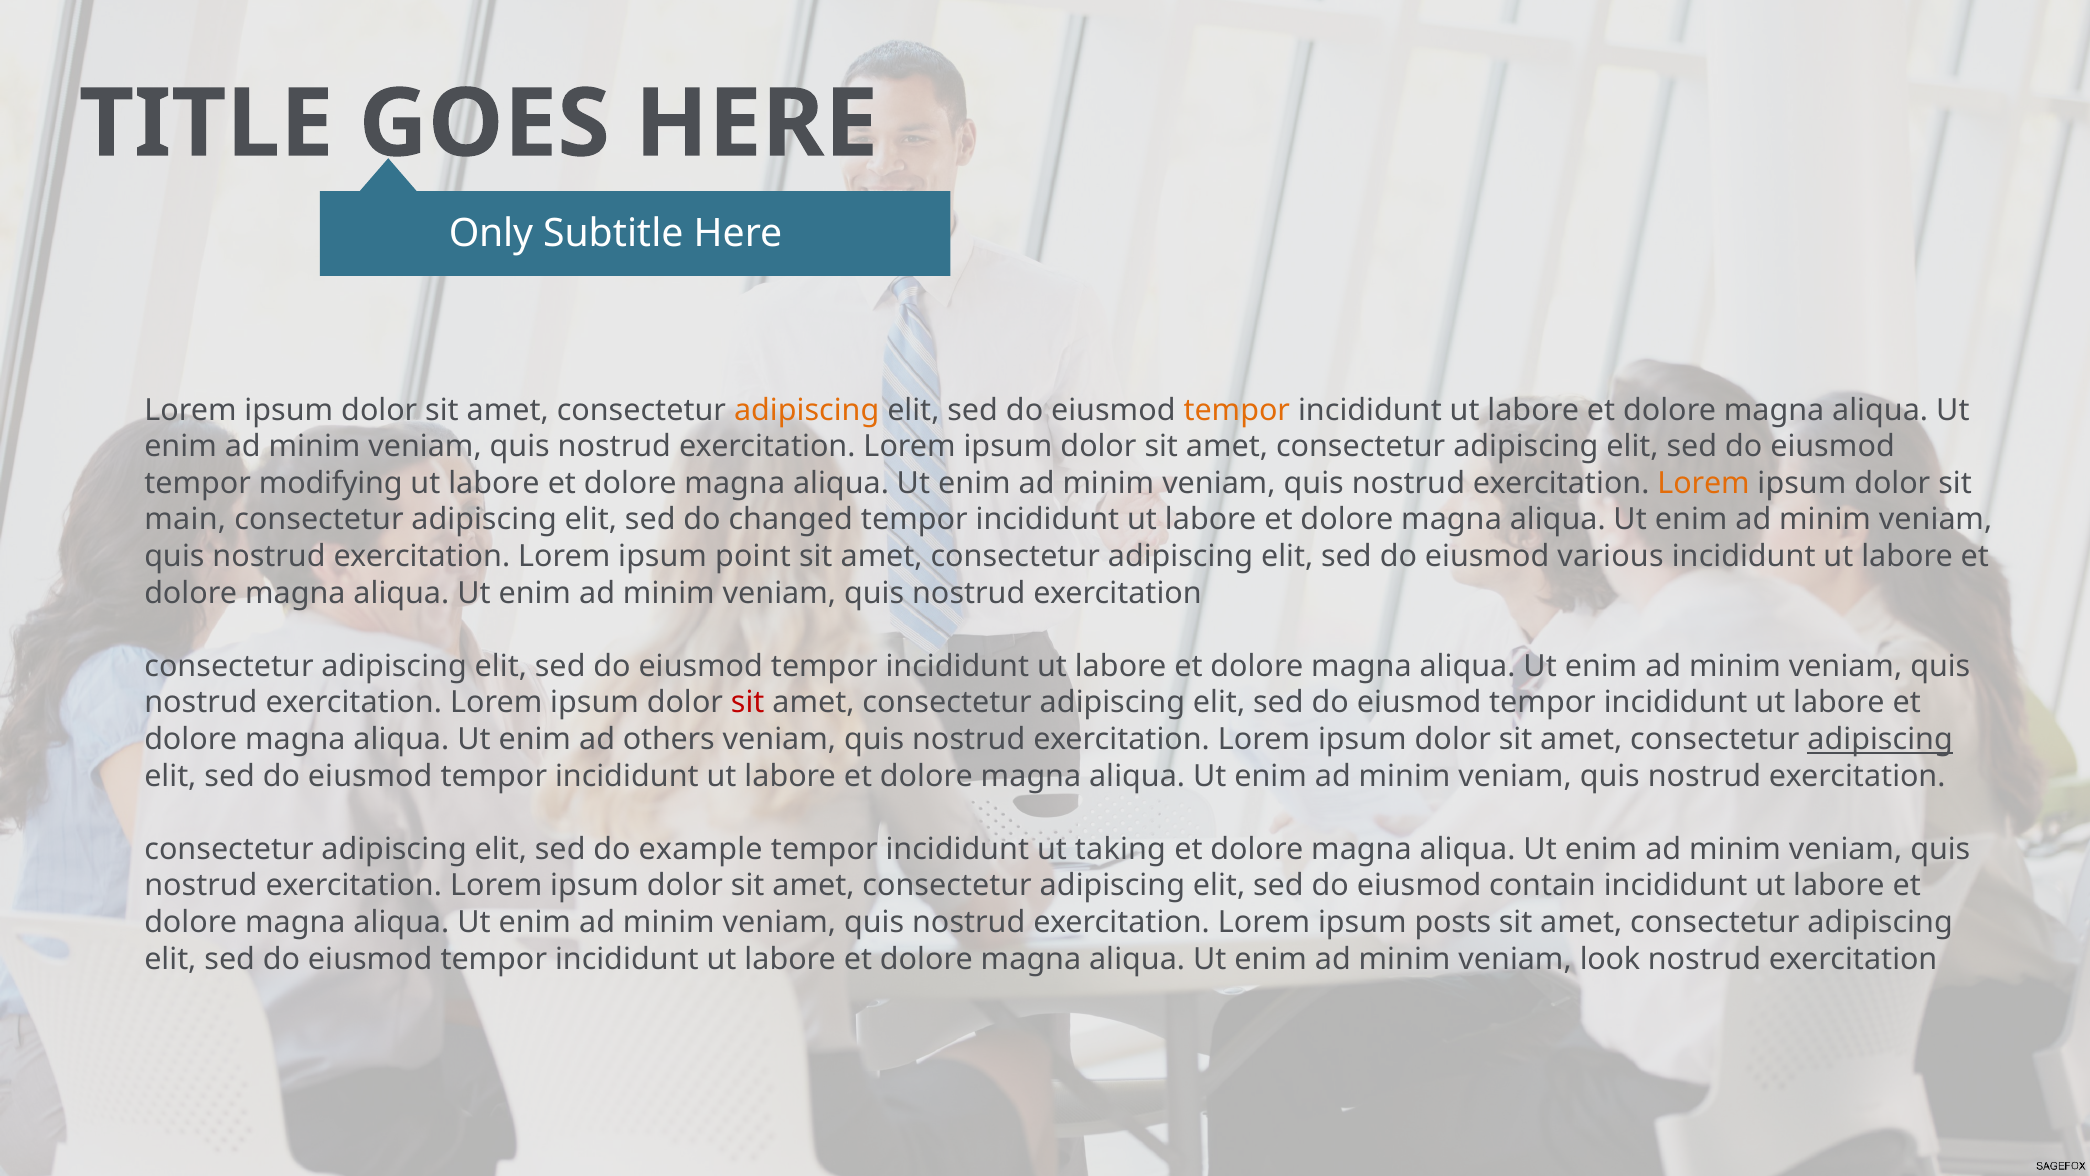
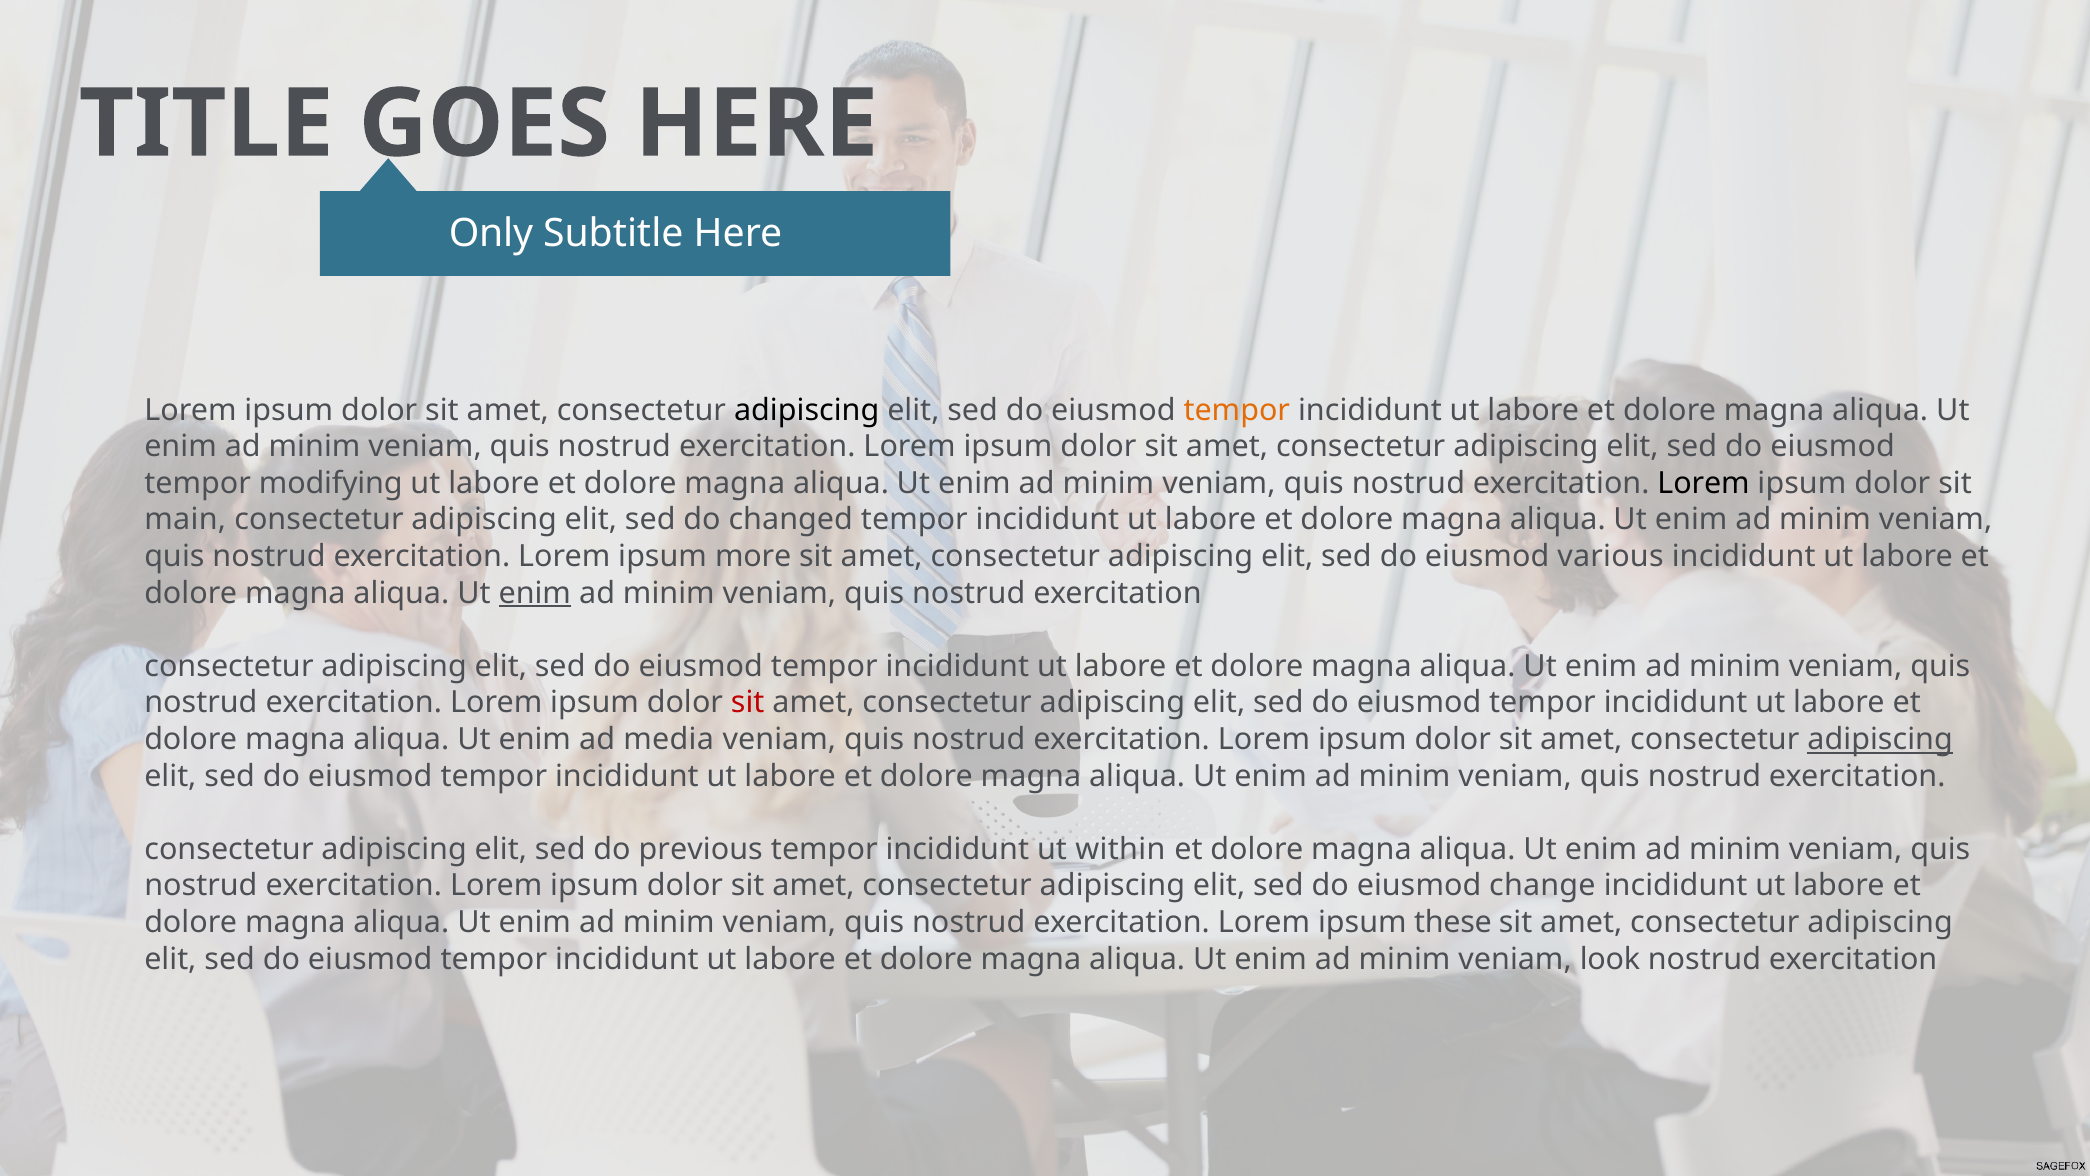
adipiscing colour: orange -> black (807, 410)
Lorem colour: orange -> black (1704, 483)
point: point -> more (753, 556)
enim underline: none -> present (535, 593)
others: others -> media (669, 739)
example: example -> previous (701, 849)
taking: taking -> within (1120, 849)
contain: contain -> change (1542, 886)
posts: posts -> these (1453, 922)
